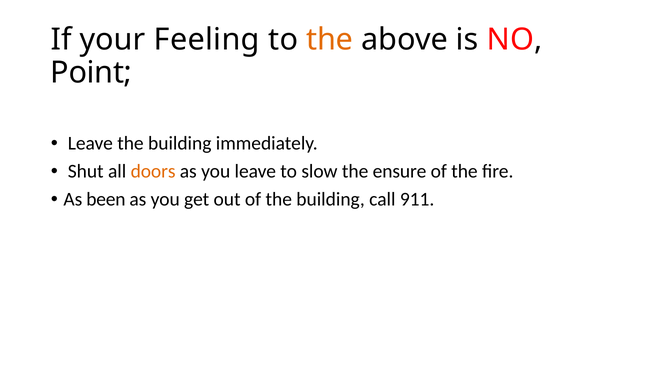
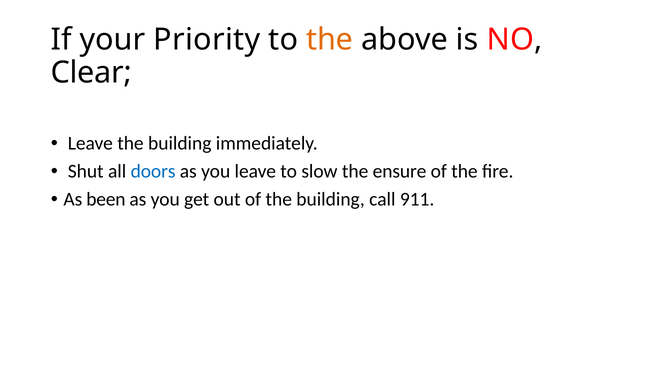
Feeling: Feeling -> Priority (207, 40)
Point: Point -> Clear (91, 73)
doors colour: orange -> blue (153, 171)
